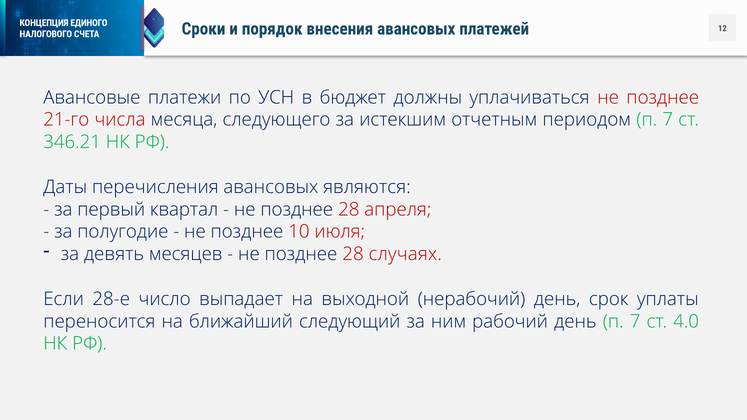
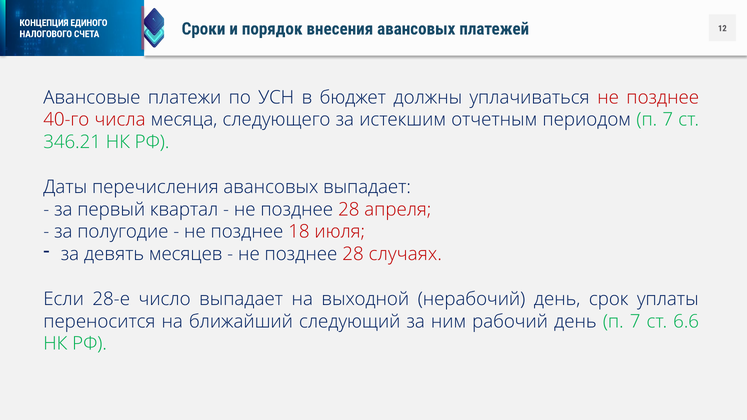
21-го: 21-го -> 40-го (66, 120)
авансовых являются: являются -> выпадает (367, 187)
10: 10 -> 18 (299, 232)
4.0: 4.0 -> 6.6 (686, 321)
